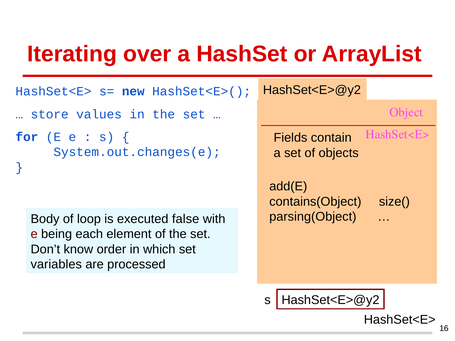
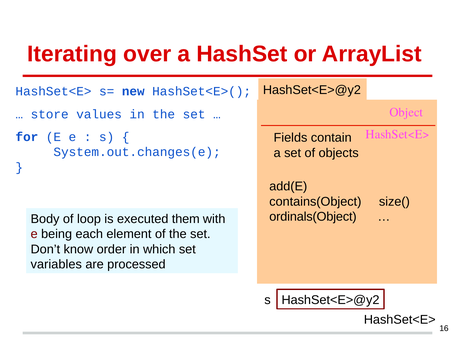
parsing(Object: parsing(Object -> ordinals(Object (313, 217)
false: false -> them (186, 219)
